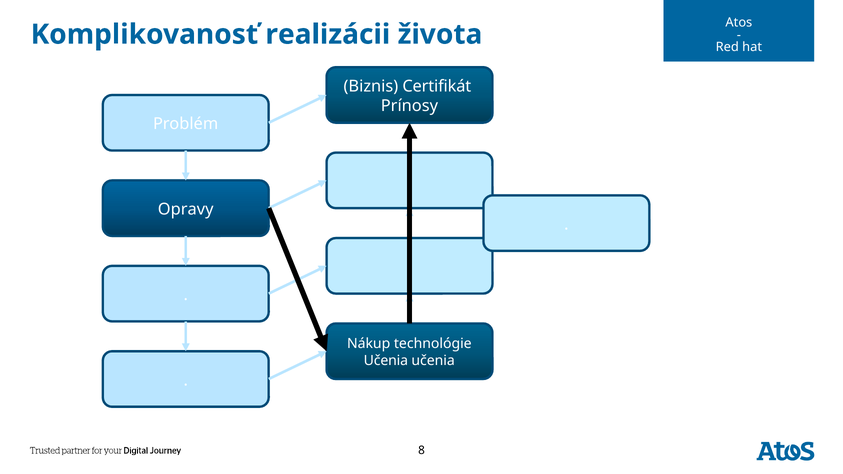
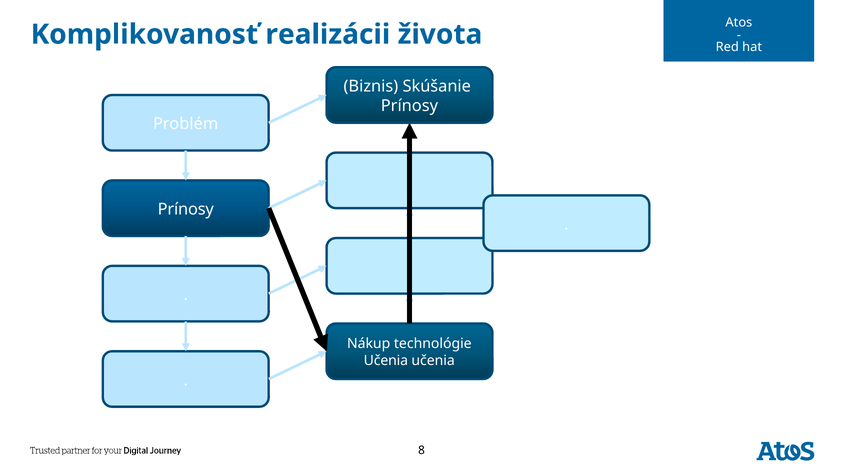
Certifikát: Certifikát -> Skúšanie (437, 86)
Opravy: Opravy -> Prínosy (186, 209)
